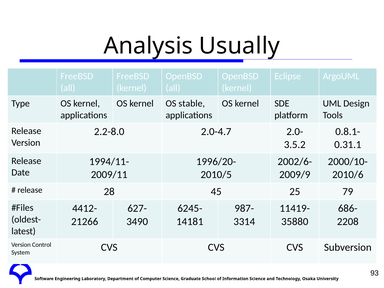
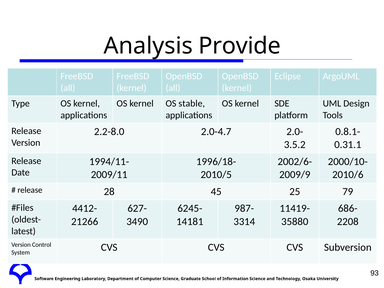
Usually: Usually -> Provide (240, 46)
1996/20-: 1996/20- -> 1996/18- (216, 162)
